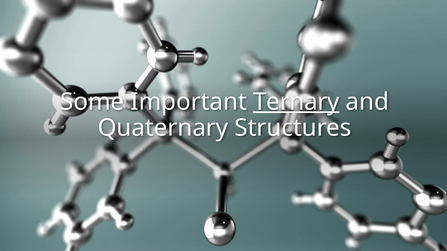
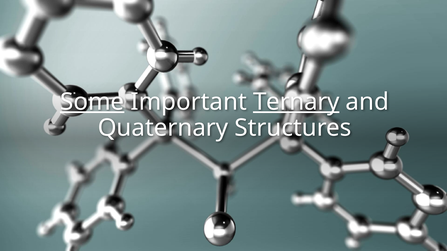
Some underline: none -> present (92, 102)
